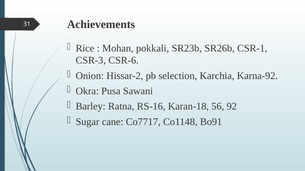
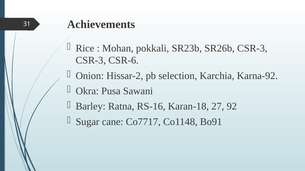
SR26b CSR-1: CSR-1 -> CSR-3 (252, 48)
56: 56 -> 27 (218, 107)
